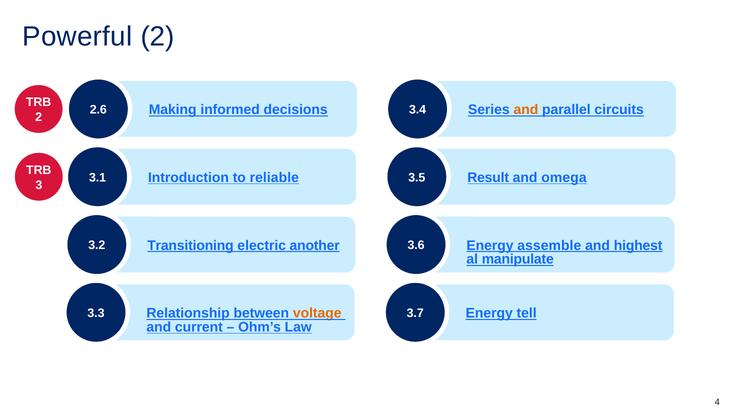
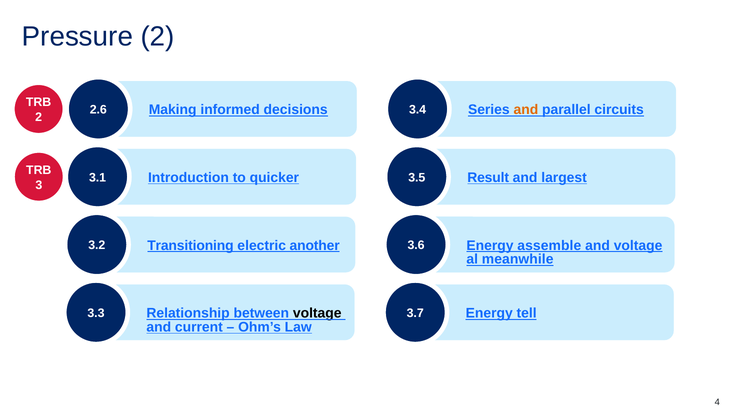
Powerful: Powerful -> Pressure (77, 37)
reliable: reliable -> quicker (274, 178)
omega: omega -> largest (564, 178)
and highest: highest -> voltage (638, 245)
manipulate: manipulate -> meanwhile (518, 259)
voltage colour: orange -> black (317, 313)
